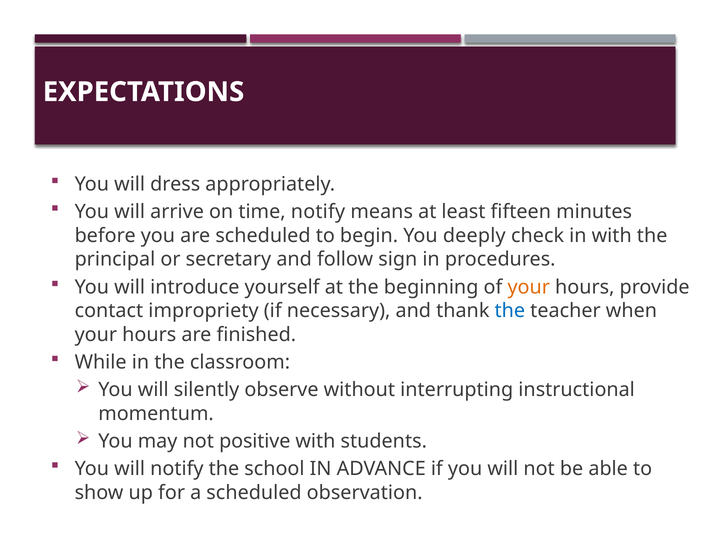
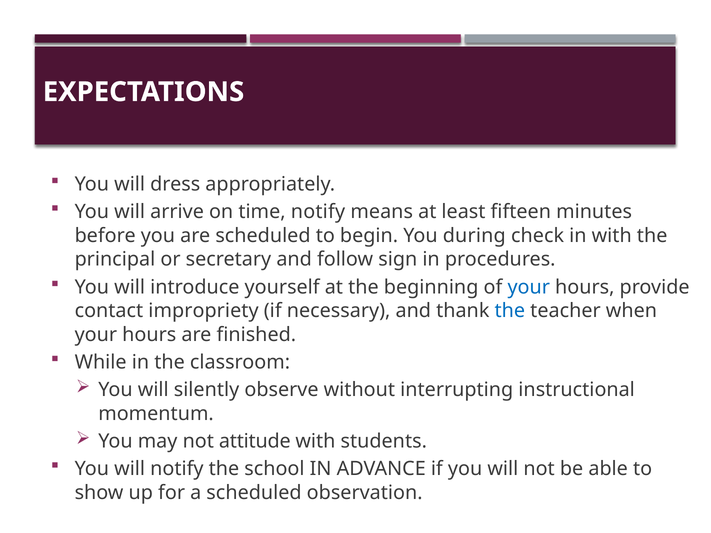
deeply: deeply -> during (474, 236)
your colour: orange -> blue (529, 287)
positive: positive -> attitude (255, 441)
